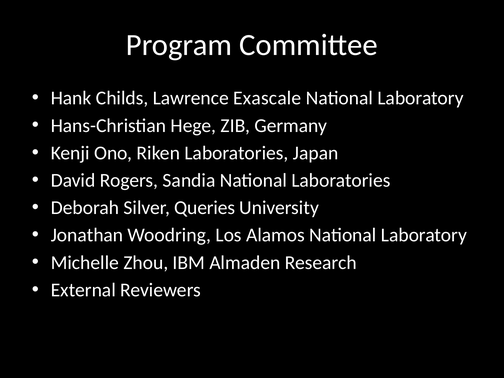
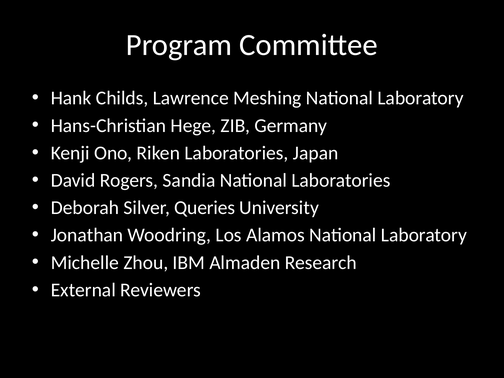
Exascale: Exascale -> Meshing (267, 98)
